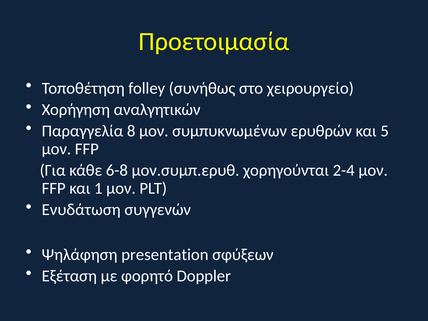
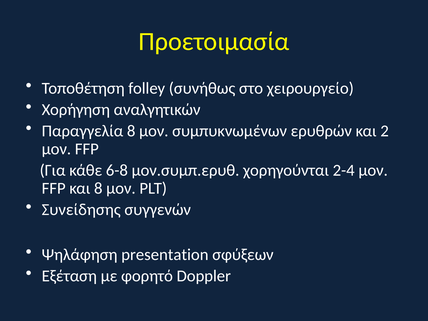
5: 5 -> 2 (385, 131)
και 1: 1 -> 8 (98, 188)
Ενυδάτωση: Ενυδάτωση -> Συνείδησης (81, 210)
